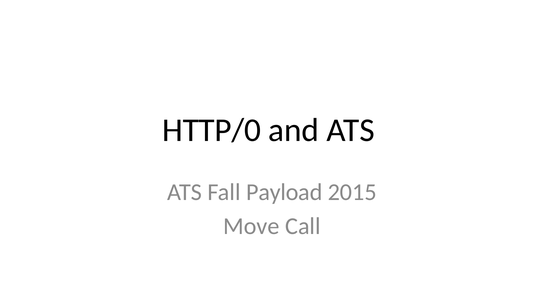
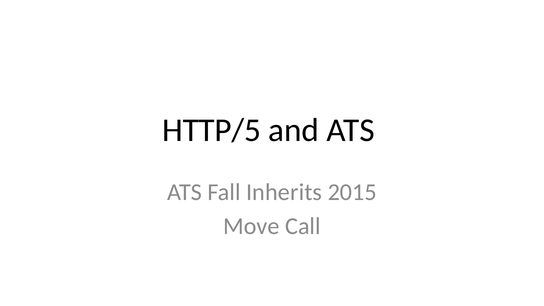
HTTP/0: HTTP/0 -> HTTP/5 (212, 130)
Payload: Payload -> Inherits (284, 192)
